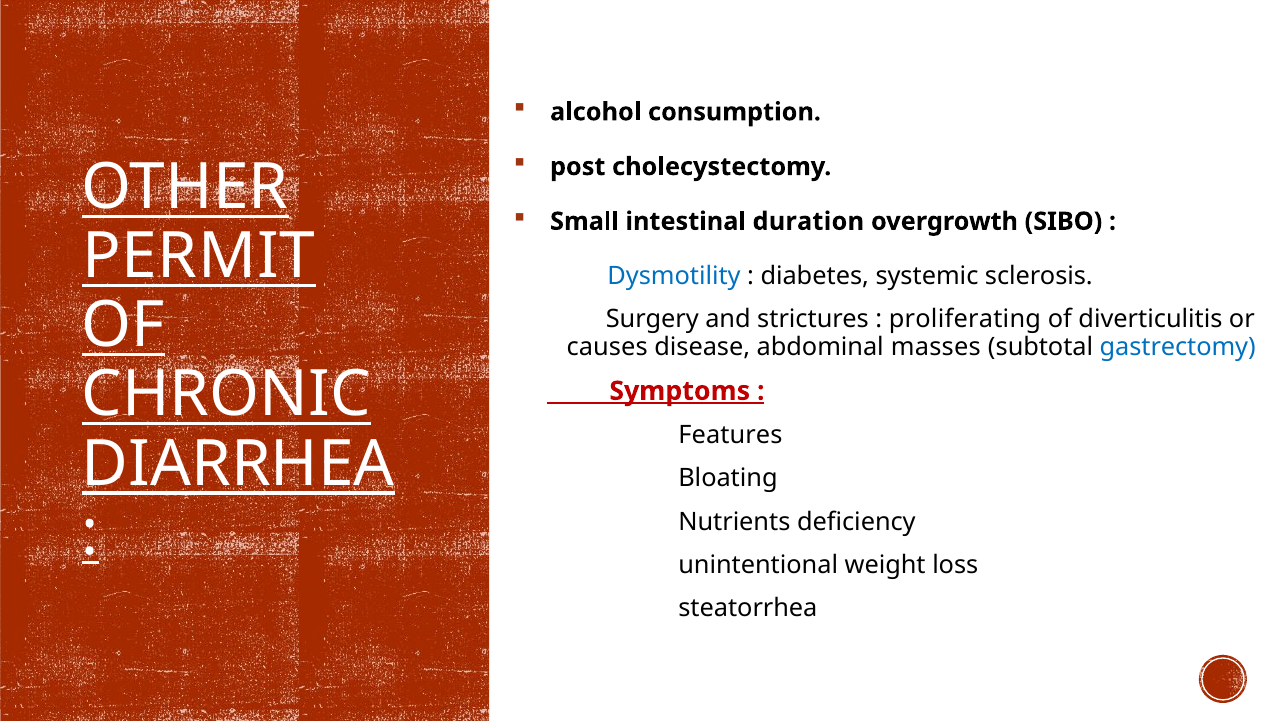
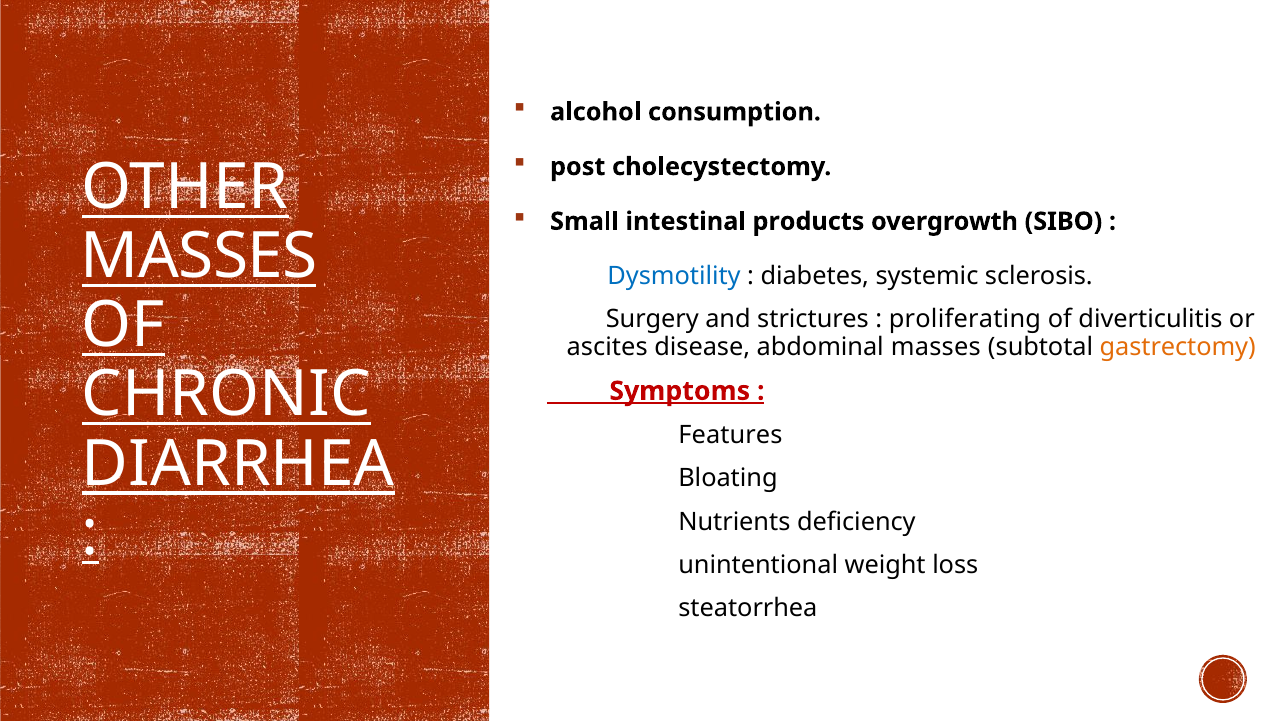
duration: duration -> products (808, 221)
PERMIT: PERMIT -> MASSES (199, 256)
causes: causes -> ascites (607, 347)
gastrectomy colour: blue -> orange (1178, 347)
